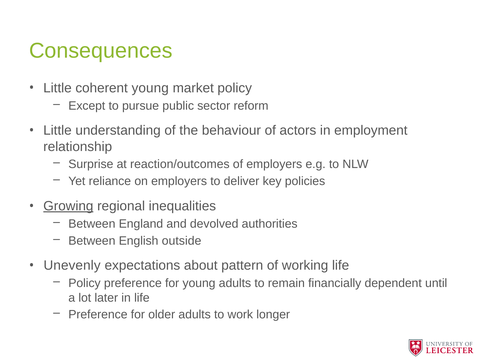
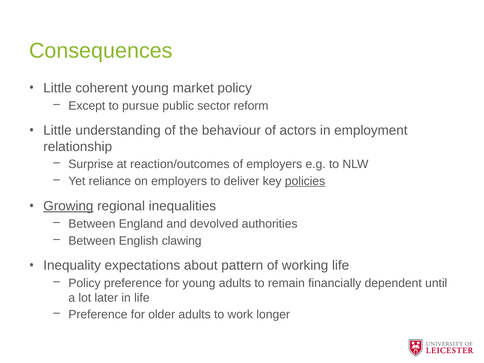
policies underline: none -> present (305, 181)
outside: outside -> clawing (182, 241)
Unevenly: Unevenly -> Inequality (72, 266)
